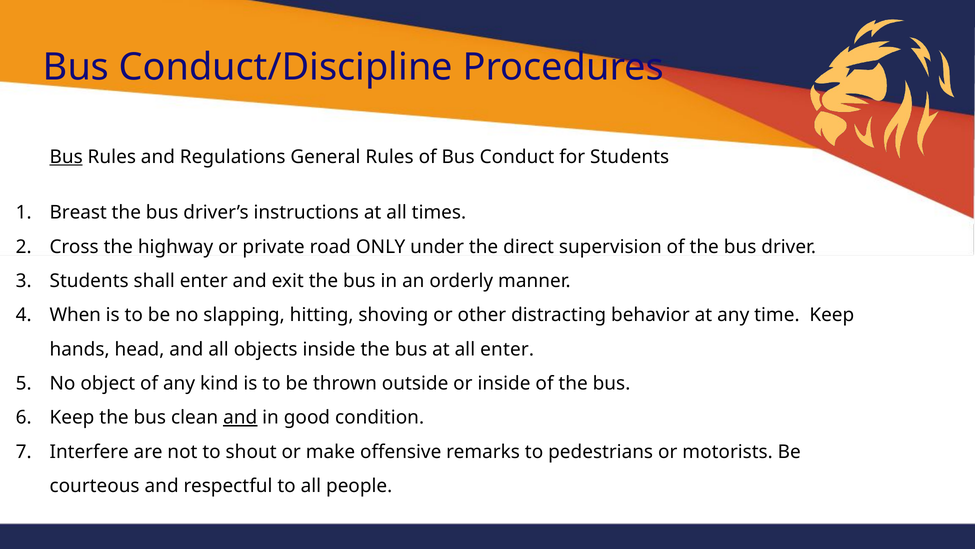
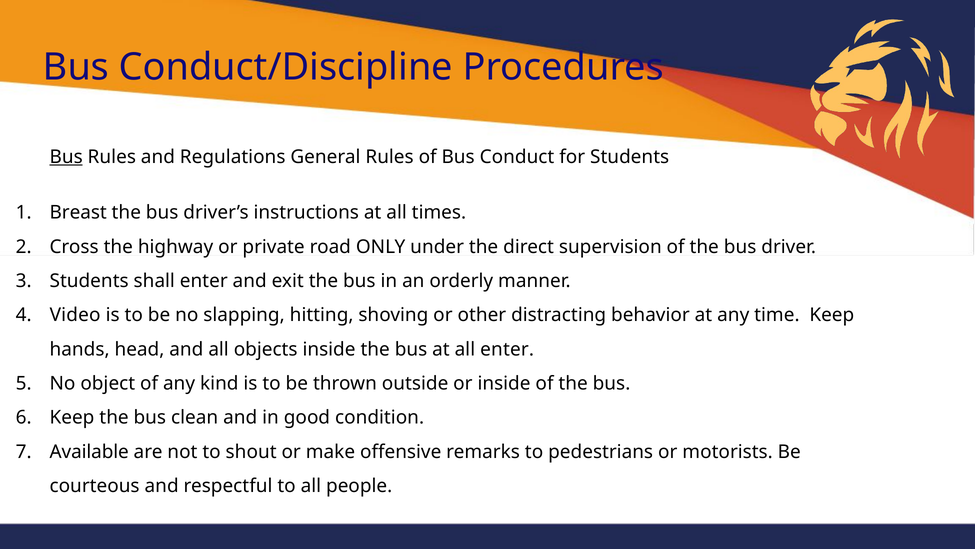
When: When -> Video (75, 315)
and underline: present -> none (240, 417)
Interfere: Interfere -> Available (89, 451)
